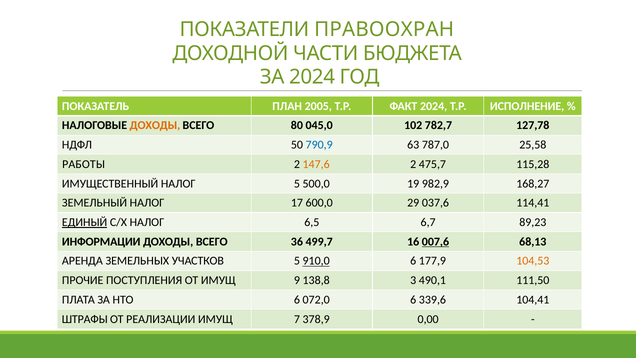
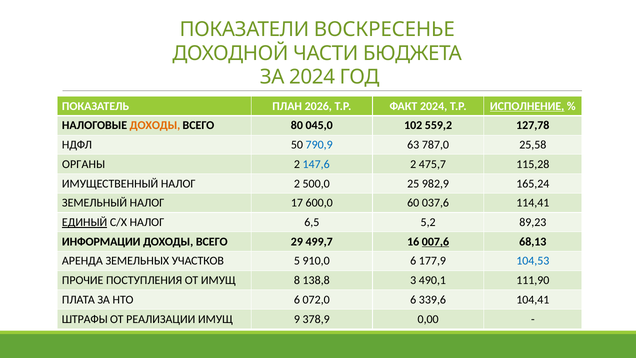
ПРАВООХРАН: ПРАВООХРАН -> ВОСКРЕСЕНЬЕ (384, 30)
2005: 2005 -> 2026 (318, 106)
ИСПОЛНЕНИЕ underline: none -> present (527, 106)
782,7: 782,7 -> 559,2 (438, 125)
РАБОТЫ: РАБОТЫ -> ОРГАНЫ (84, 164)
147,6 colour: orange -> blue (316, 164)
НАЛОГ 5: 5 -> 2 (297, 184)
19: 19 -> 25 (413, 184)
168,27: 168,27 -> 165,24 (533, 184)
29: 29 -> 60 (413, 203)
6,7: 6,7 -> 5,2 (428, 222)
36: 36 -> 29 (297, 242)
910,0 underline: present -> none (316, 261)
104,53 colour: orange -> blue (533, 261)
9: 9 -> 8 (297, 280)
111,50: 111,50 -> 111,90 (533, 280)
7: 7 -> 9 (297, 319)
